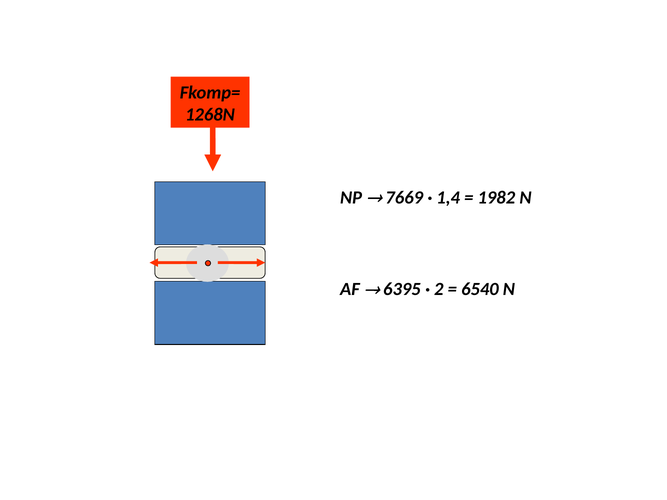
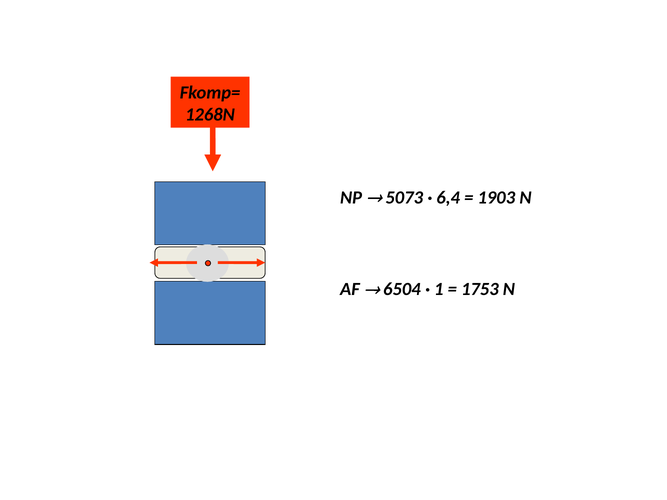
7669: 7669 -> 5073 (404, 198)
1,4: 1,4 -> 6,4 (448, 198)
1982: 1982 -> 1903 (496, 198)
6395: 6395 -> 6504 (402, 289)
2: 2 -> 1 (439, 289)
6540: 6540 -> 1753 (480, 289)
